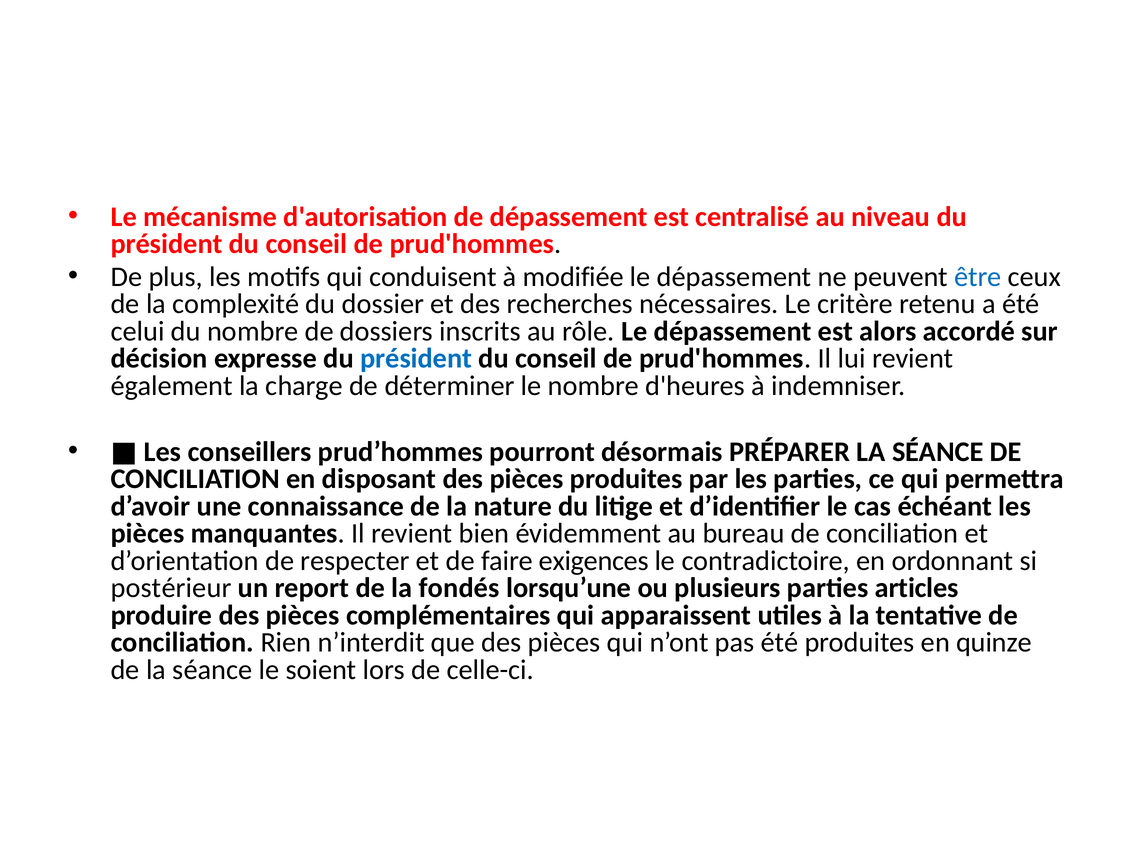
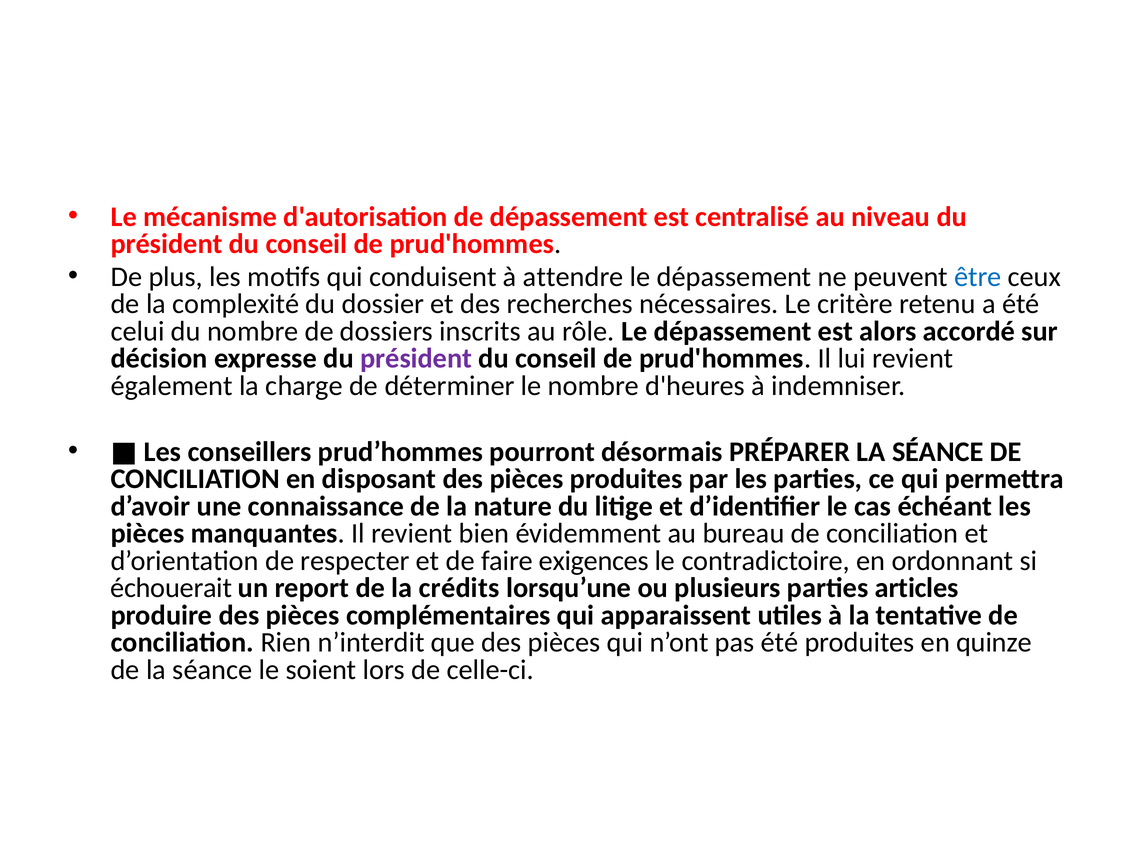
modifiée: modifiée -> attendre (573, 277)
président colour: blue -> purple (416, 359)
postérieur: postérieur -> échouerait (171, 588)
fondés: fondés -> crédits (459, 588)
